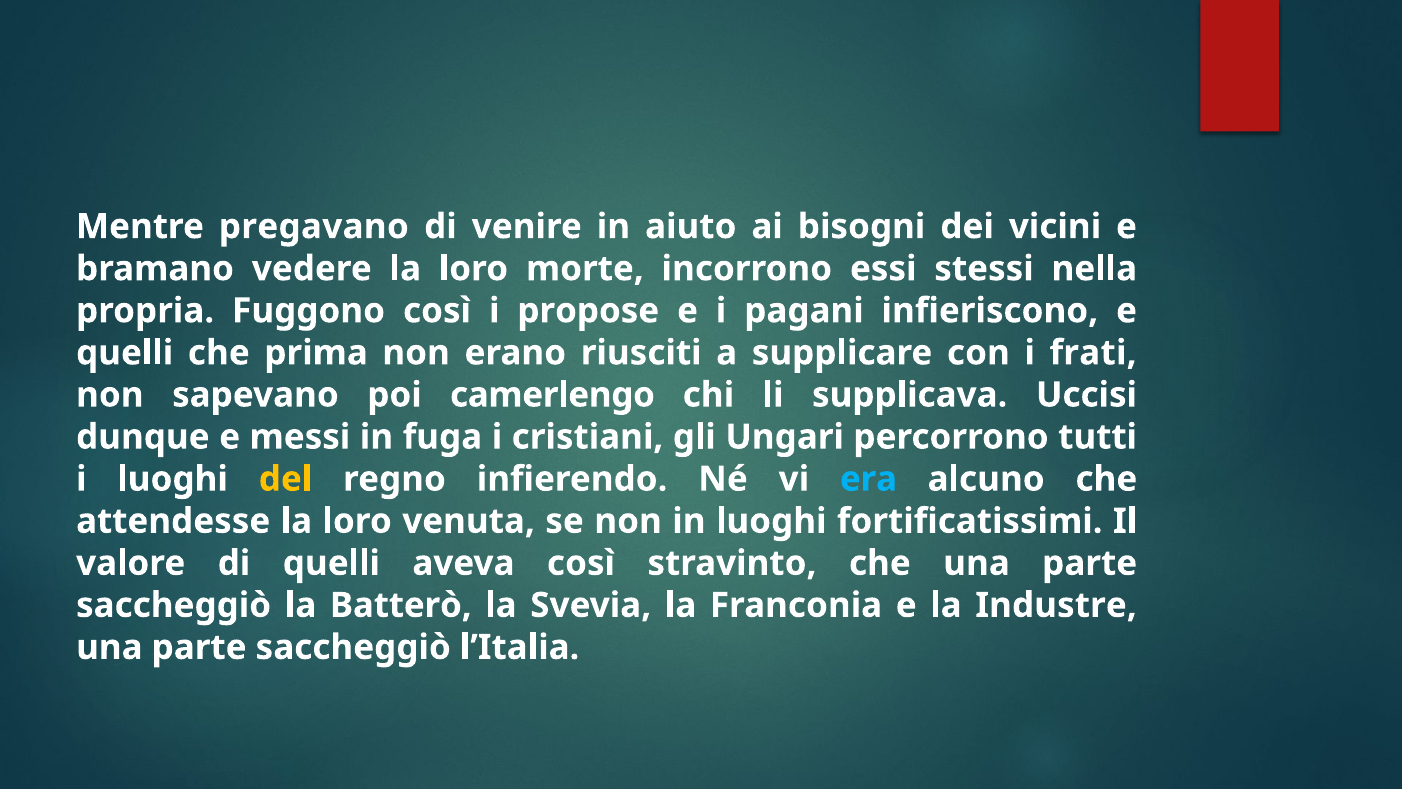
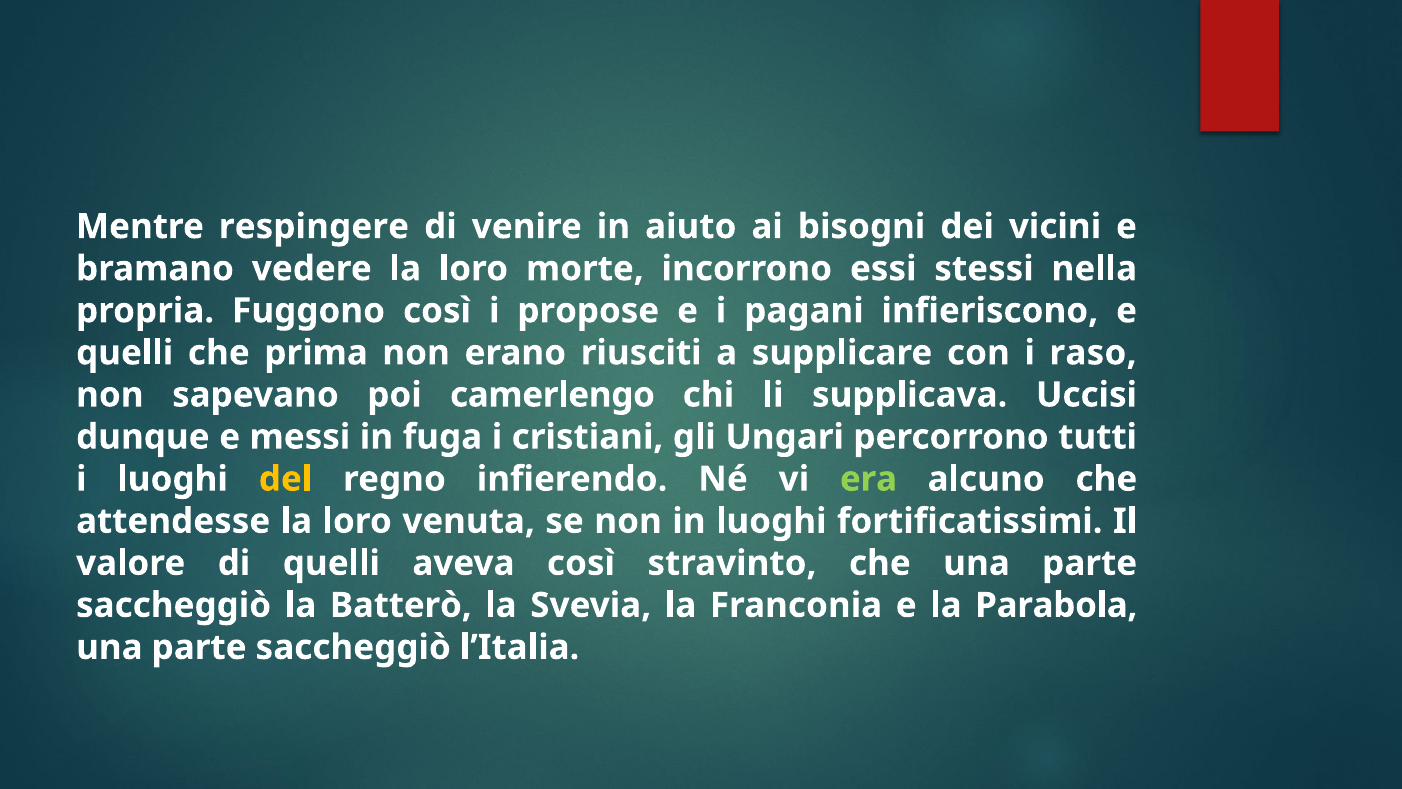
pregavano: pregavano -> respingere (314, 227)
frati: frati -> raso (1093, 353)
era colour: light blue -> light green (868, 479)
Industre: Industre -> Parabola (1056, 605)
